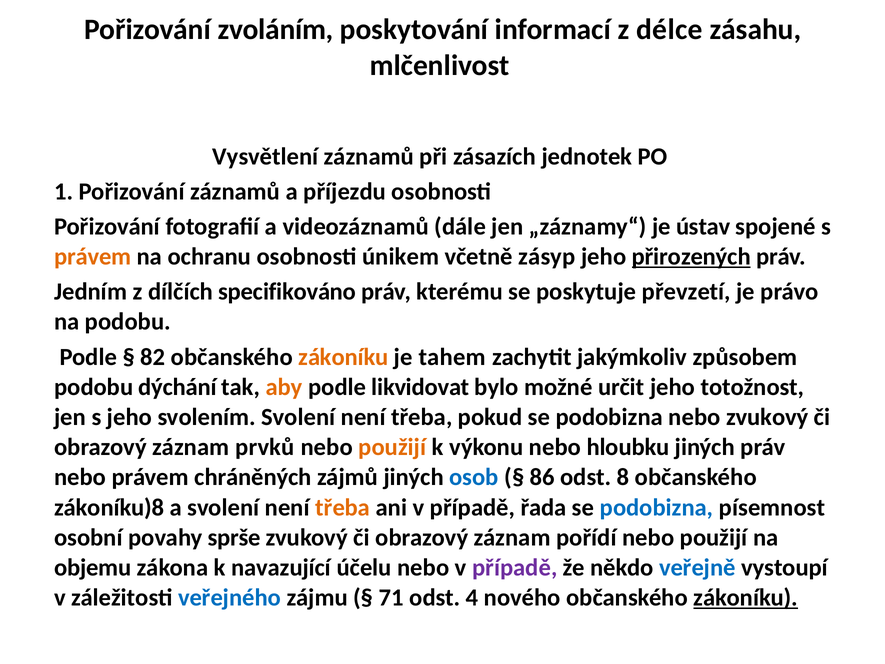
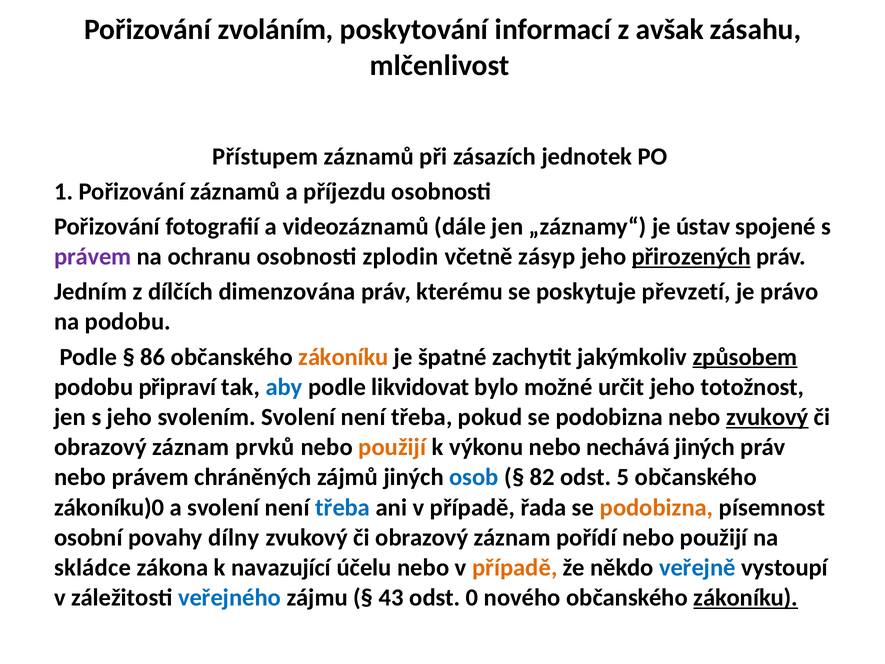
délce: délce -> avšak (670, 30)
Vysvětlení: Vysvětlení -> Přístupem (265, 156)
právem colour: orange -> purple (93, 257)
únikem: únikem -> zplodin (401, 257)
specifikováno: specifikováno -> dimenzována (287, 292)
82: 82 -> 86 (153, 357)
tahem: tahem -> špatné (452, 357)
způsobem underline: none -> present (745, 357)
dýchání: dýchání -> připraví (178, 387)
aby colour: orange -> blue (284, 387)
zvukový underline: none -> present (767, 417)
hloubku: hloubku -> nechává (628, 447)
86: 86 -> 82 (542, 477)
8: 8 -> 5 (623, 477)
zákoníku)8: zákoníku)8 -> zákoníku)0 (109, 507)
třeba colour: orange -> blue (343, 507)
podobizna colour: blue -> orange (657, 507)
sprše: sprše -> dílny (234, 537)
objemu: objemu -> skládce (93, 567)
případě colour: purple -> orange (515, 567)
71: 71 -> 43 (391, 598)
4: 4 -> 0 (472, 598)
